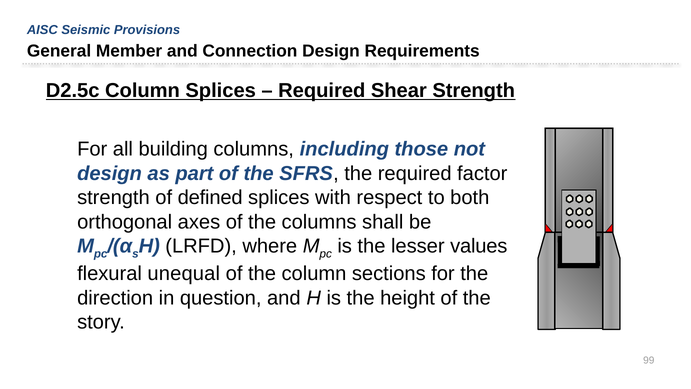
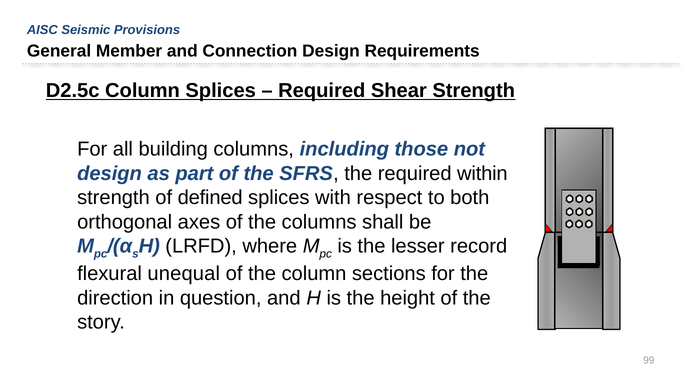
factor: factor -> within (482, 173)
values: values -> record (479, 246)
